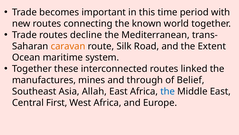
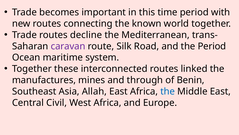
caravan colour: orange -> purple (68, 46)
the Extent: Extent -> Period (212, 46)
Belief: Belief -> Benin (191, 80)
First: First -> Civil (57, 102)
